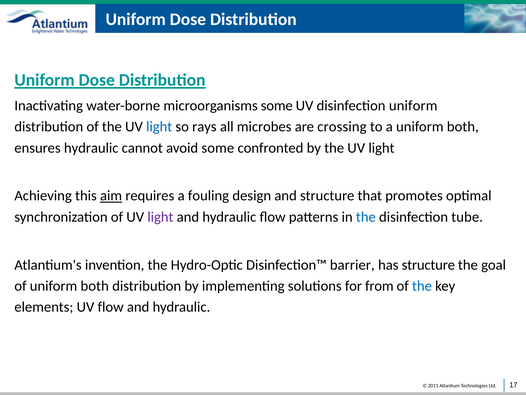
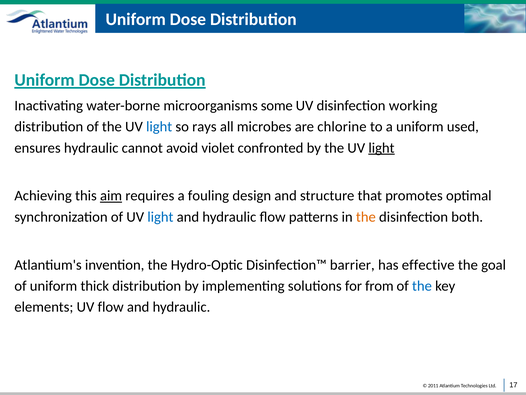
disinfection uniform: uniform -> working (413, 106)
crossing: crossing -> chlorine (342, 127)
a uniform both: both -> used (463, 127)
avoid some: some -> violet (218, 148)
light underline: none -> present (381, 148)
light colour: purple -> blue (160, 217)
the colour: blue -> orange (366, 217)
tube: tube -> both (467, 217)
has structure: structure -> effective (428, 265)
of uniform both: both -> thick (95, 286)
